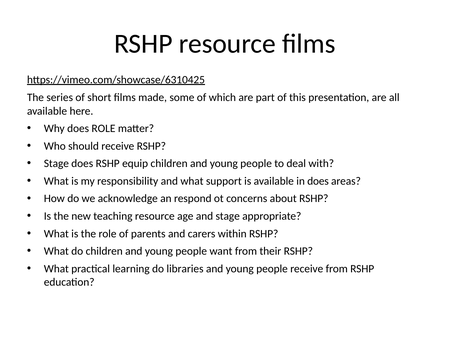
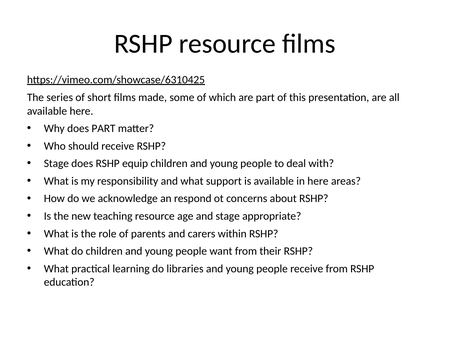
does ROLE: ROLE -> PART (103, 128)
in does: does -> here (318, 181)
